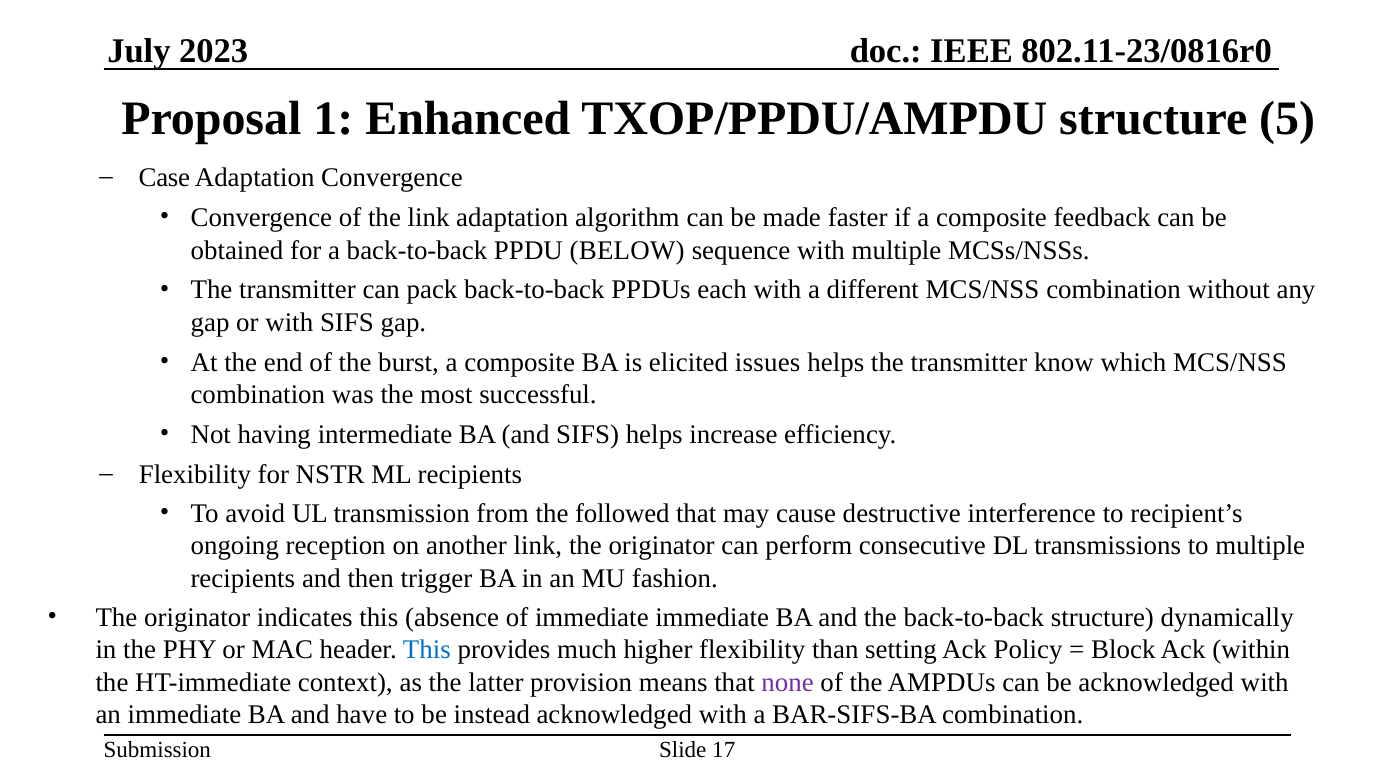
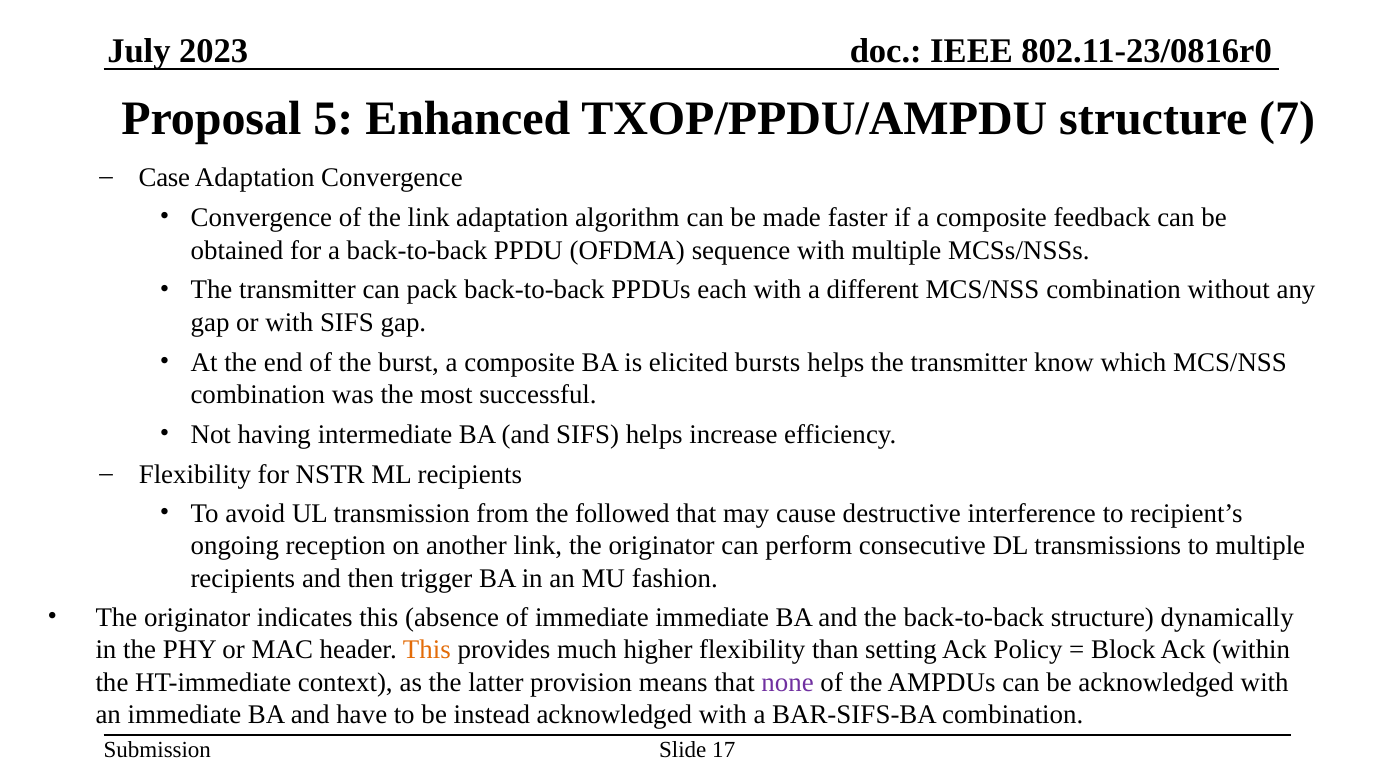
1: 1 -> 5 (333, 119)
5: 5 -> 7 (1287, 119)
BELOW: BELOW -> OFDMA (627, 250)
issues: issues -> bursts (768, 362)
This colour: blue -> orange (427, 650)
